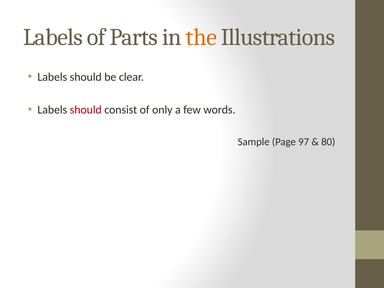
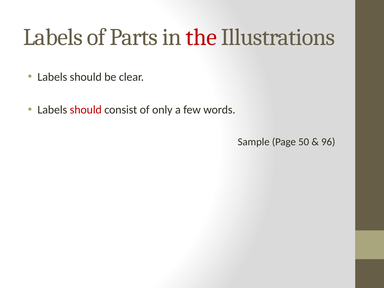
the colour: orange -> red (201, 37)
97: 97 -> 50 (304, 142)
80: 80 -> 96 (328, 142)
